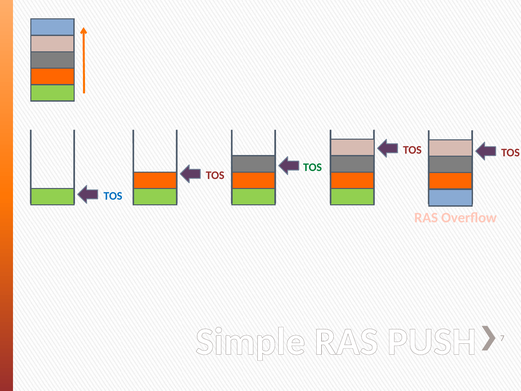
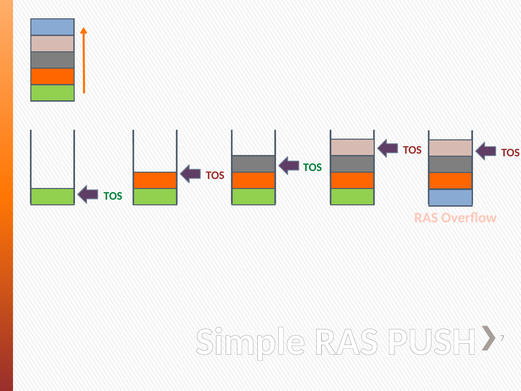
TOS colour: blue -> green (113, 196)
